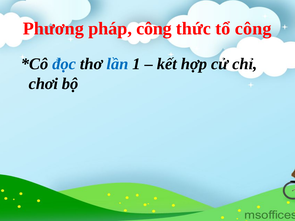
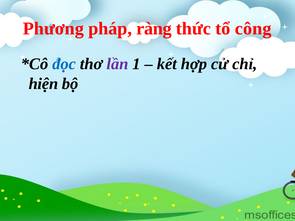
pháp công: công -> ràng (154, 29)
lần colour: blue -> purple (117, 64)
chơi: chơi -> hiện (43, 84)
